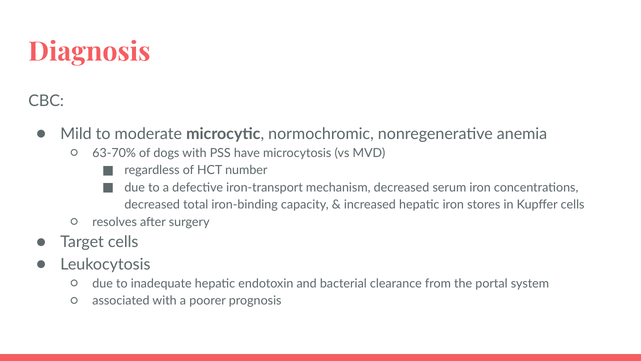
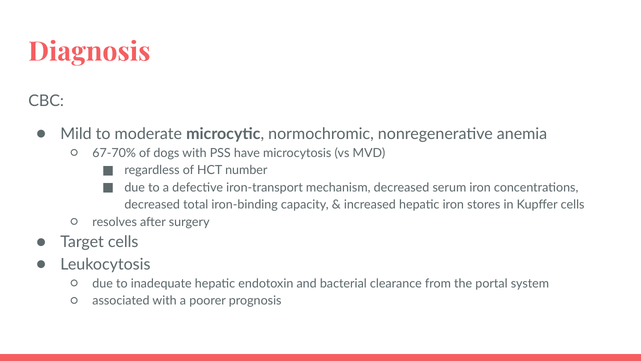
63-70%: 63-70% -> 67-70% (114, 153)
